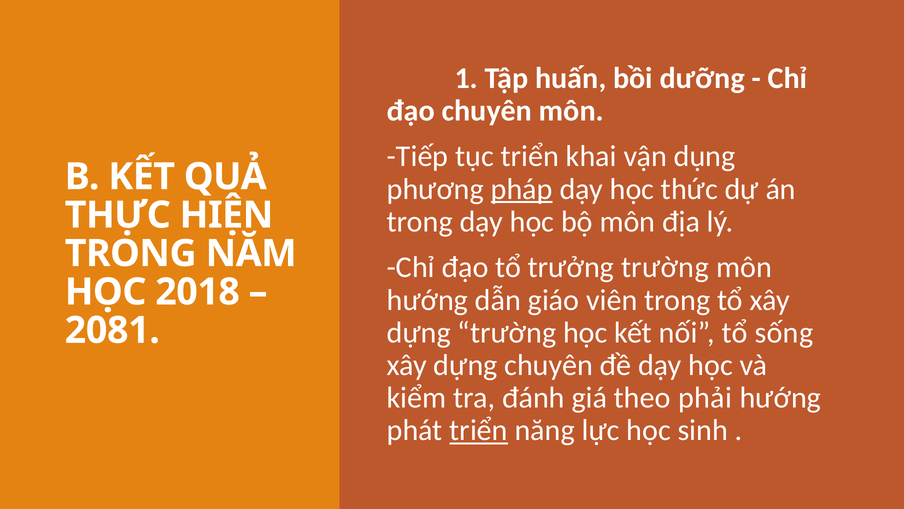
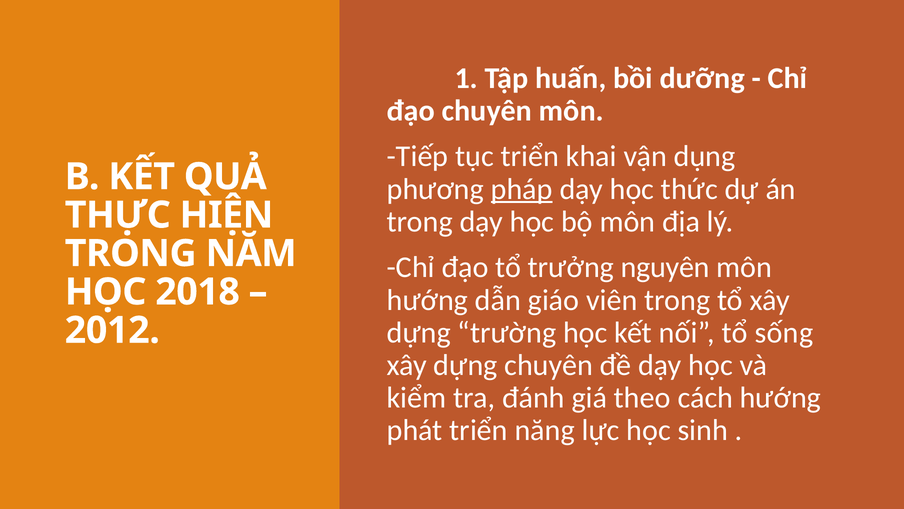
trưởng trường: trường -> nguyên (665, 267)
2081: 2081 -> 2012 (112, 330)
phải: phải -> cách (705, 397)
triển underline: present -> none (479, 430)
